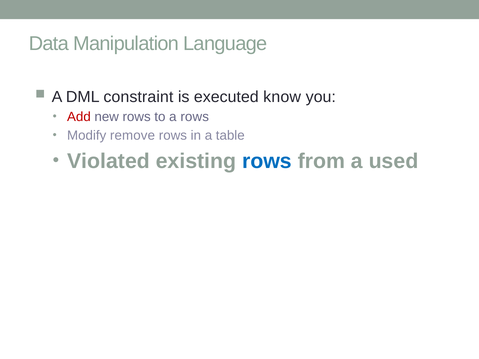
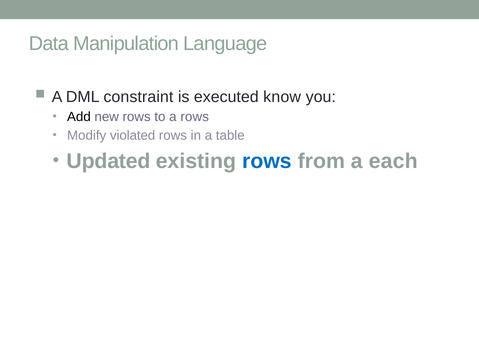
Add colour: red -> black (79, 117)
remove: remove -> violated (133, 136)
Violated: Violated -> Updated (109, 161)
used: used -> each (393, 161)
